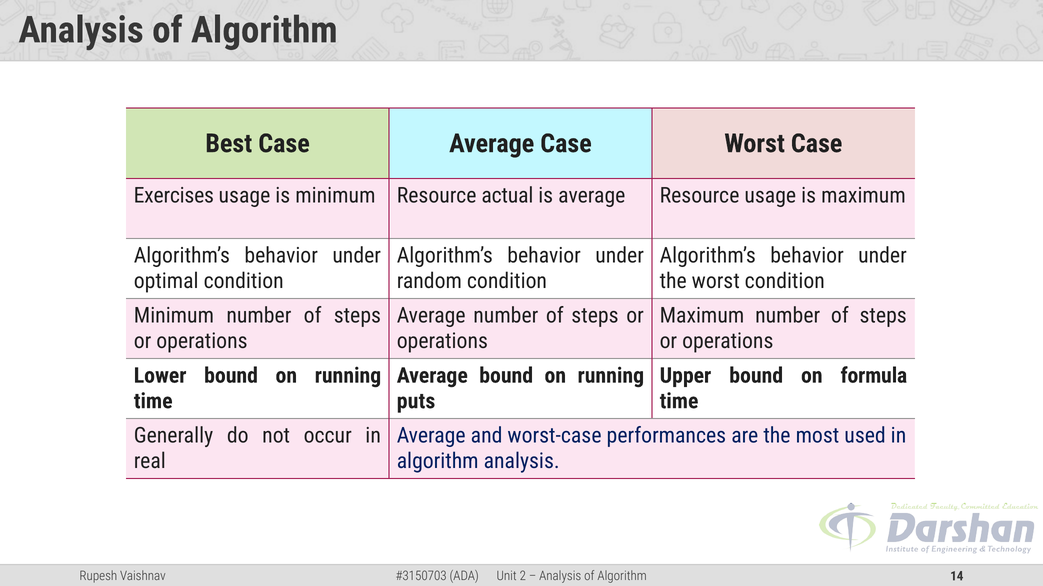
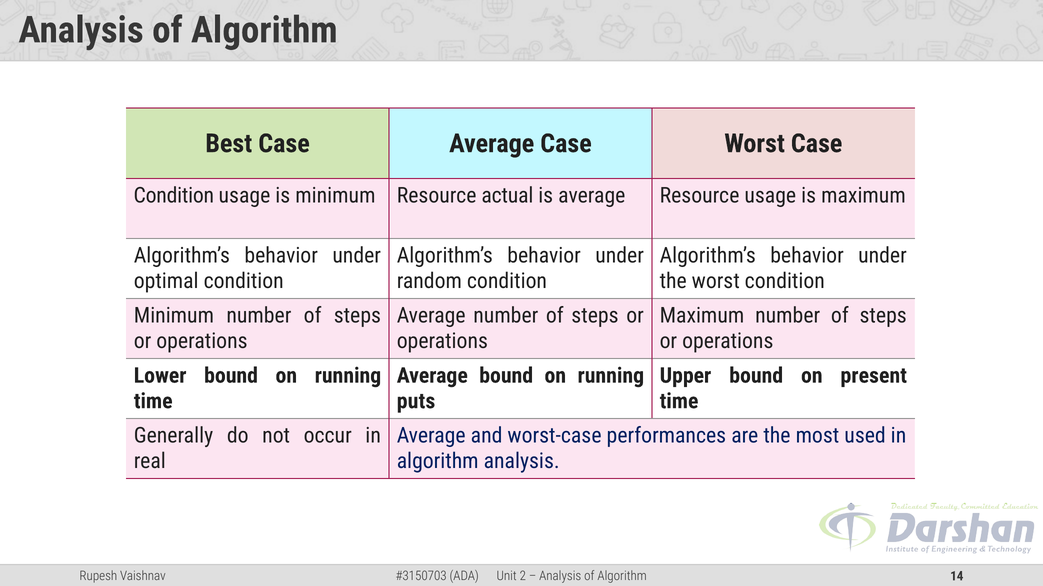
Exercises: Exercises -> Condition (174, 196)
formula: formula -> present (874, 376)
